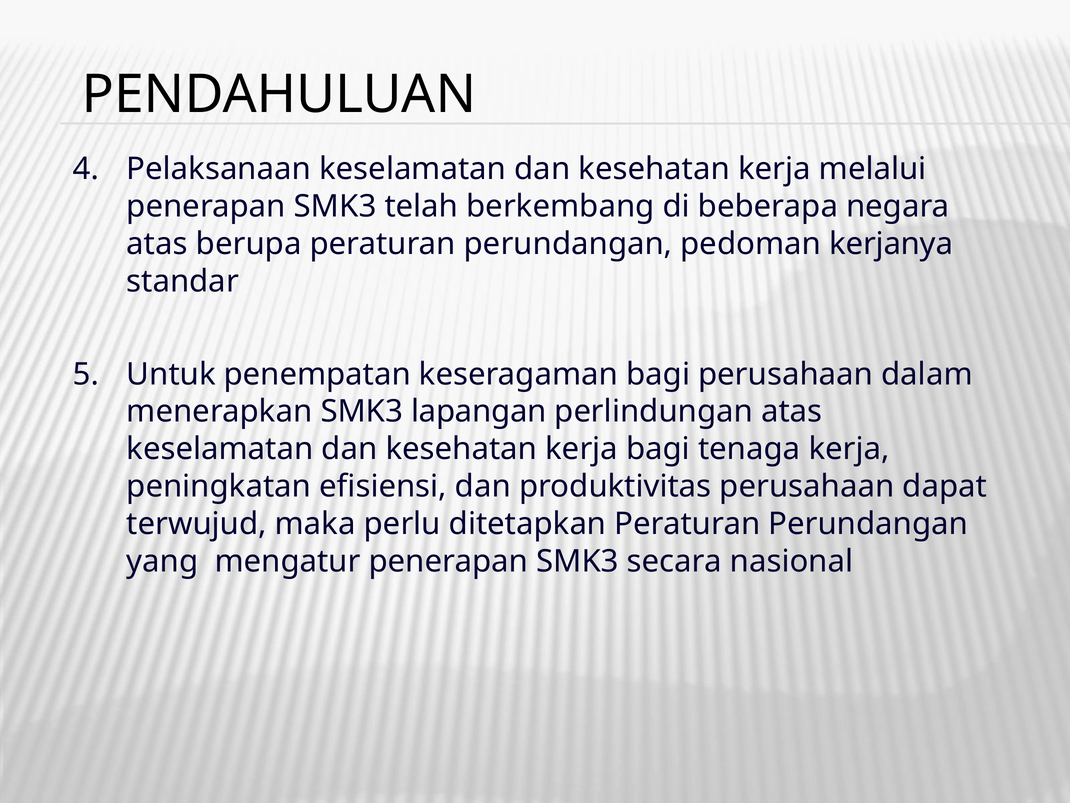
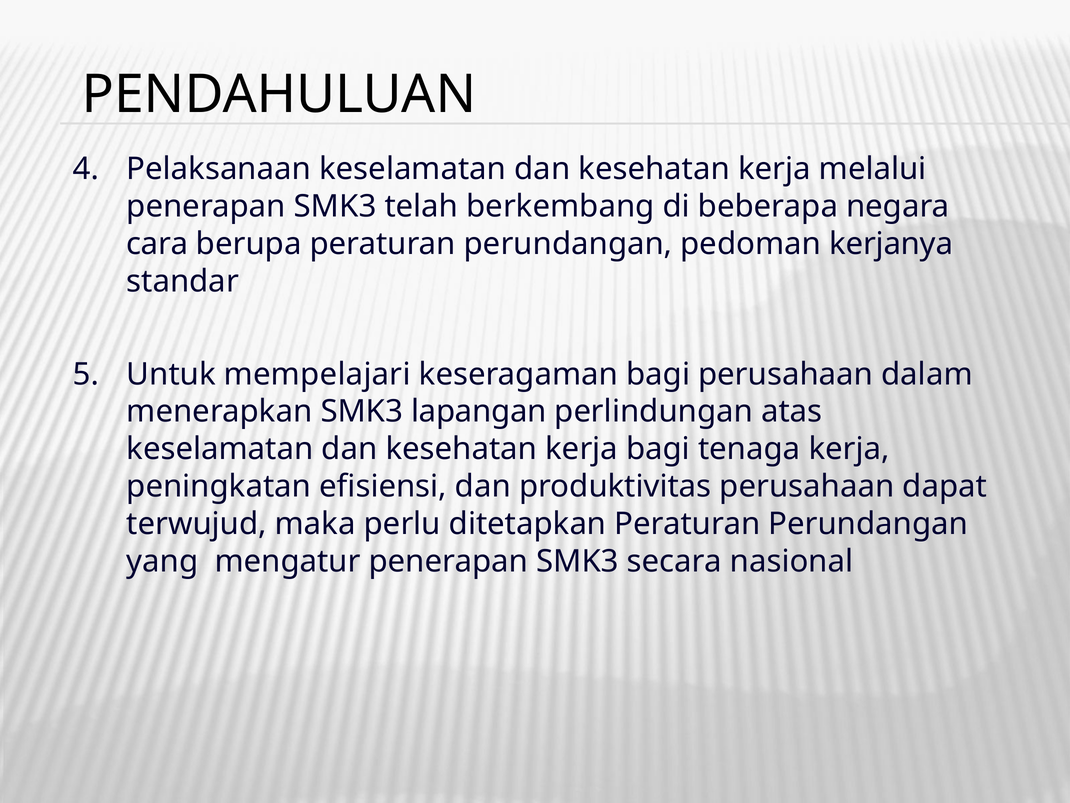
atas: atas -> cara (157, 244)
penempatan: penempatan -> mempelajari (317, 374)
